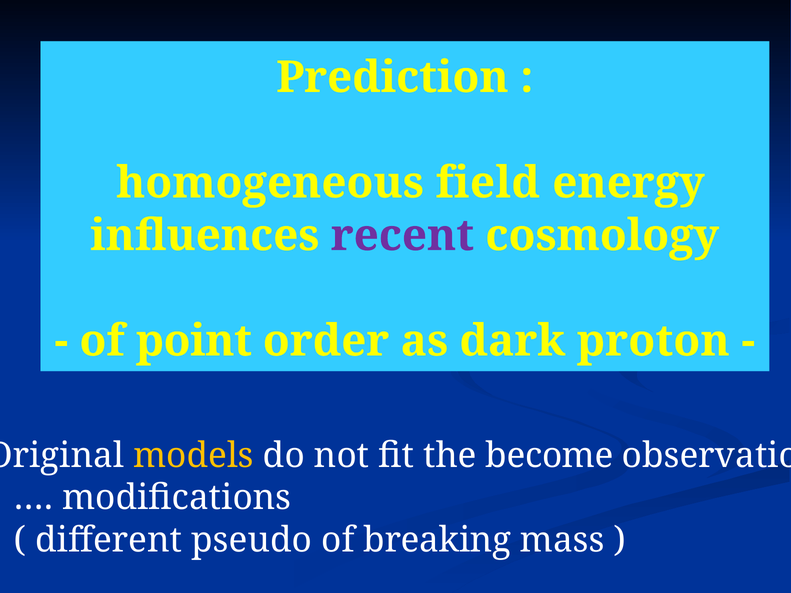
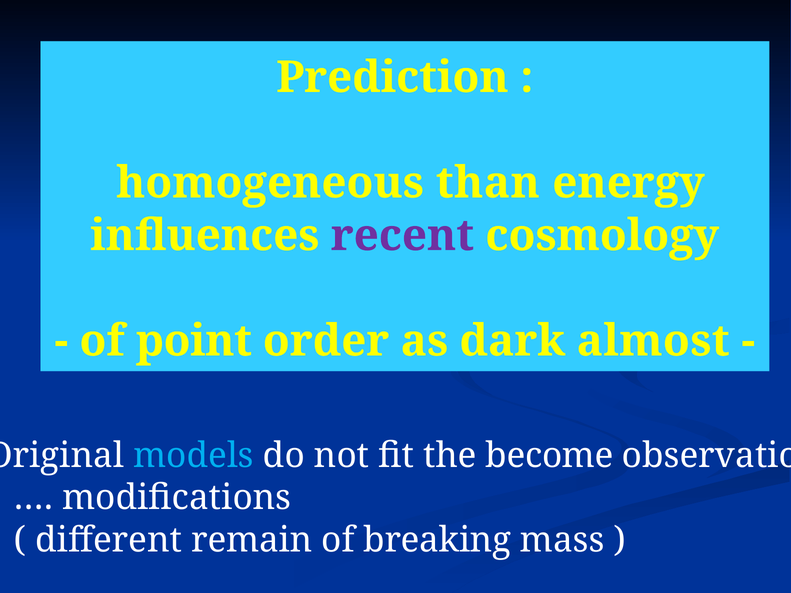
field: field -> than (488, 183)
proton: proton -> almost (653, 341)
models colour: yellow -> light blue (193, 456)
pseudo: pseudo -> remain (252, 540)
